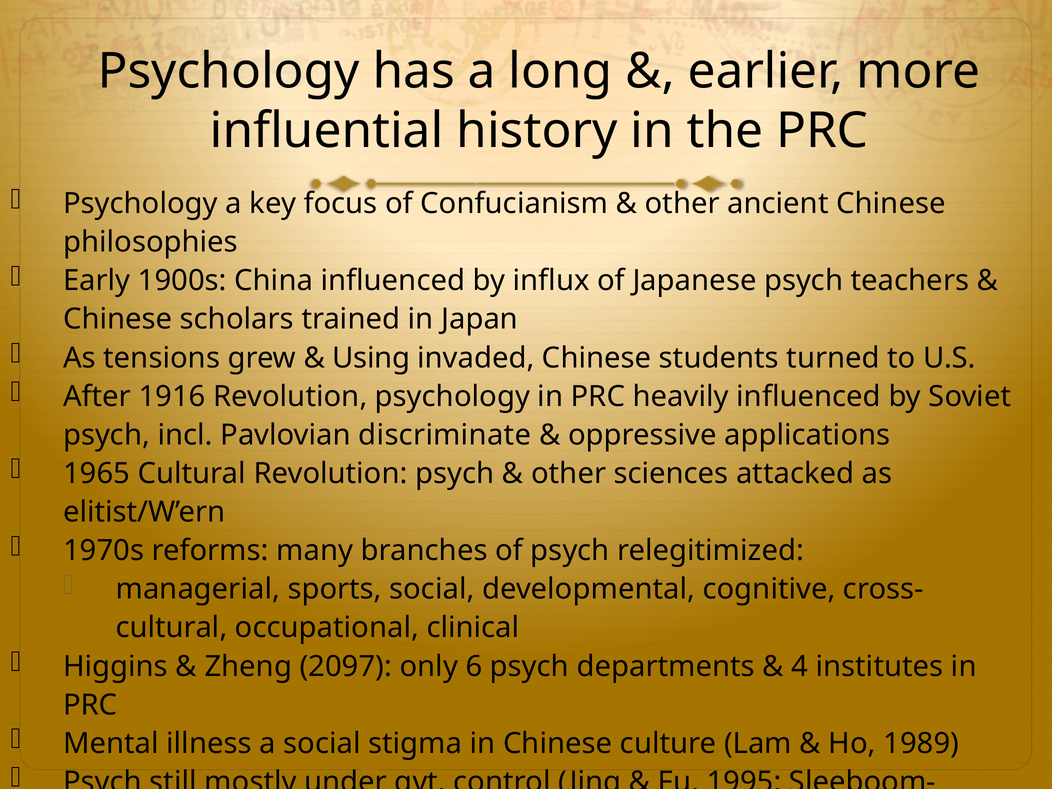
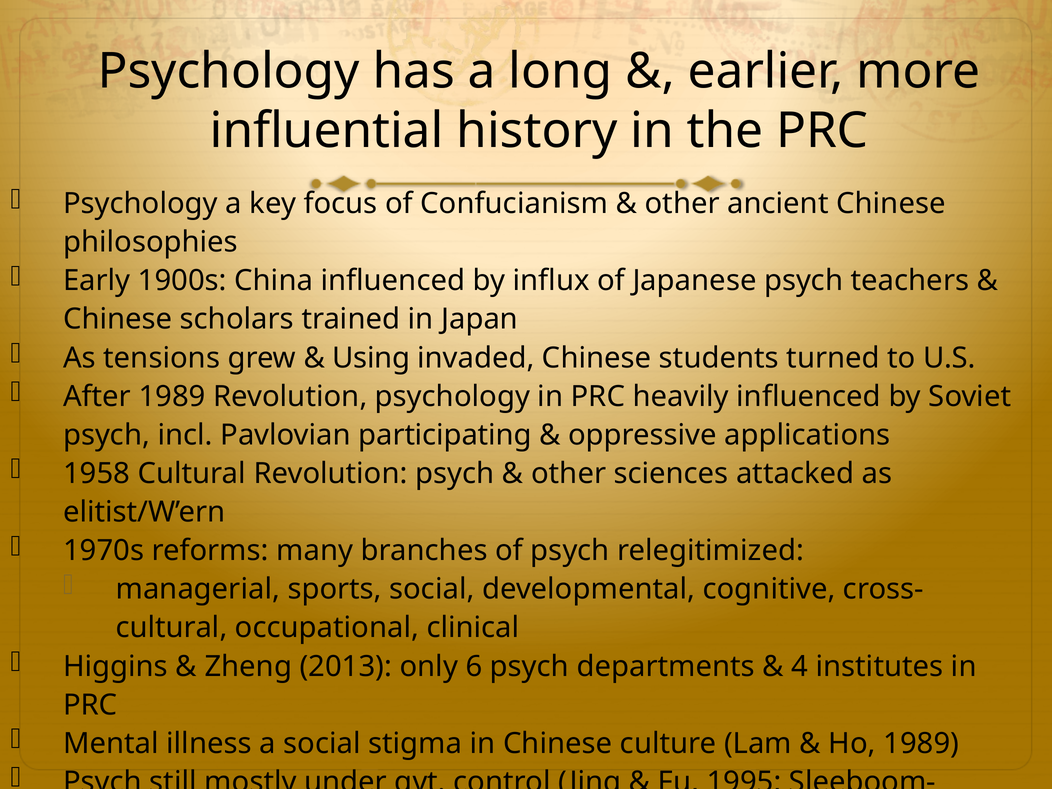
After 1916: 1916 -> 1989 (172, 396)
discriminate: discriminate -> participating (445, 435)
1965: 1965 -> 1958 (97, 474)
2097: 2097 -> 2013 (346, 666)
